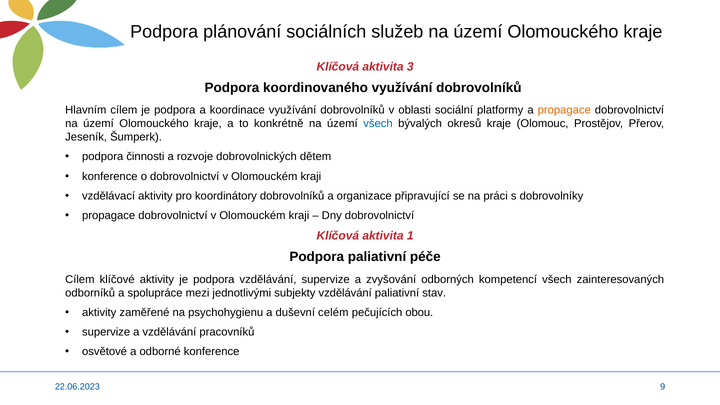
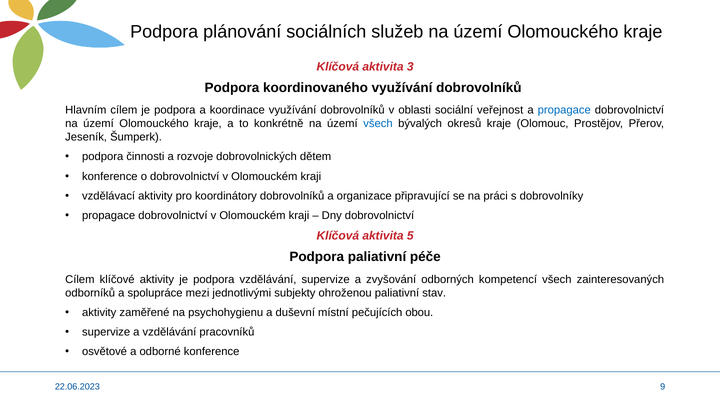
platformy: platformy -> veřejnost (500, 110)
propagace colour: orange -> blue (564, 110)
1: 1 -> 5 (410, 236)
subjekty vzdělávání: vzdělávání -> ohroženou (345, 293)
celém: celém -> místní (333, 312)
